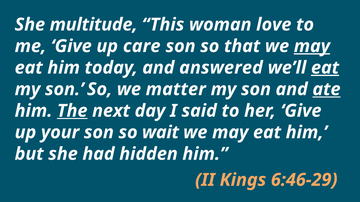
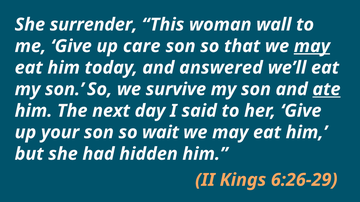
multitude: multitude -> surrender (94, 25)
love: love -> wall (274, 25)
eat underline: present -> none (325, 68)
matter: matter -> survive (176, 89)
The underline: present -> none (72, 111)
6:46-29: 6:46-29 -> 6:26-29 (304, 180)
